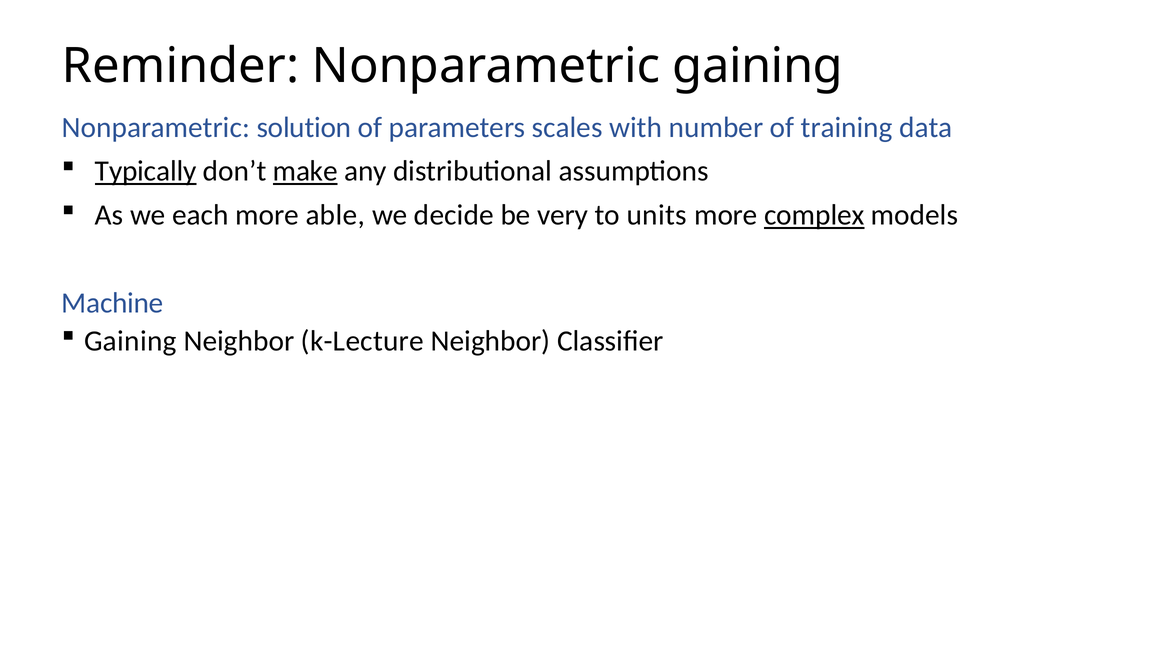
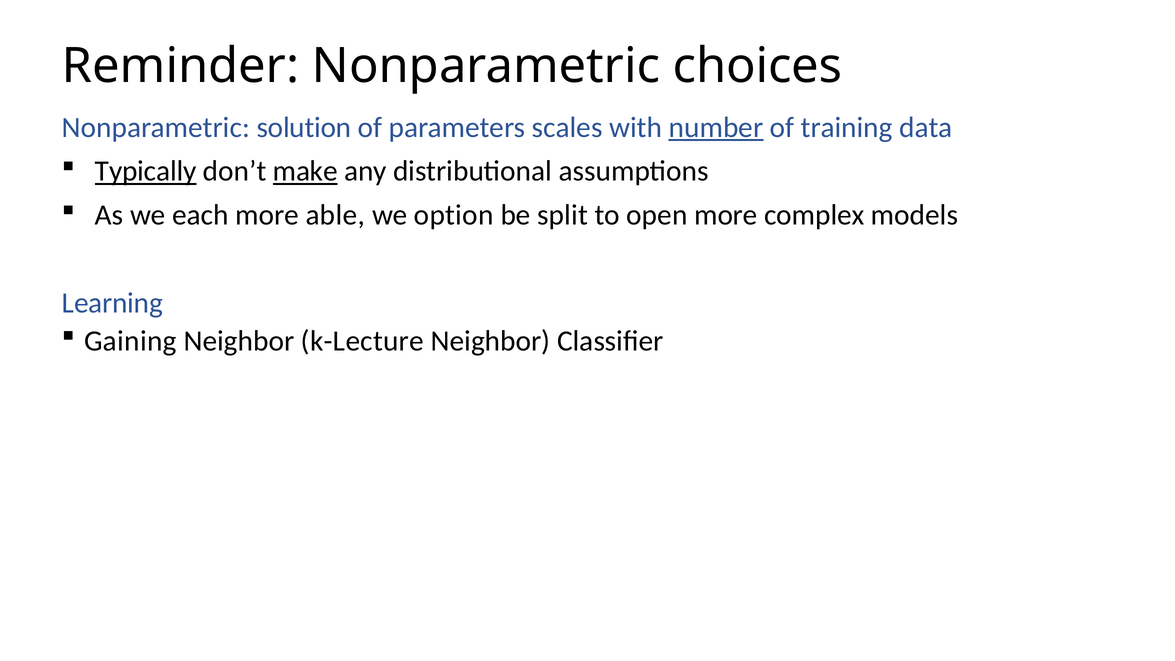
Nonparametric gaining: gaining -> choices (758, 66)
number underline: none -> present (716, 127)
decide: decide -> option (454, 215)
very: very -> split (563, 215)
units: units -> open (657, 215)
complex underline: present -> none (814, 215)
Machine: Machine -> Learning (112, 303)
